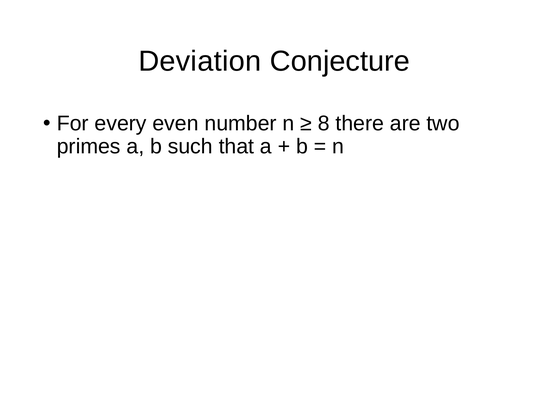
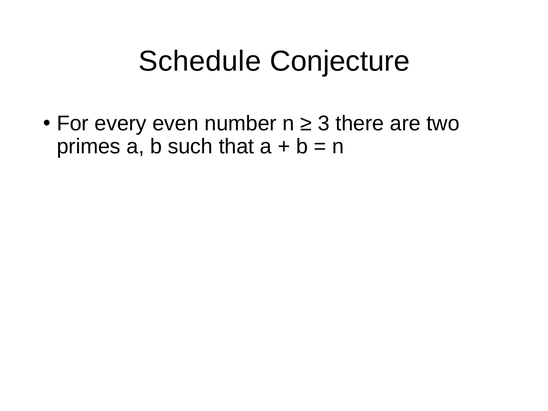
Deviation: Deviation -> Schedule (200, 61)
8: 8 -> 3 (324, 124)
